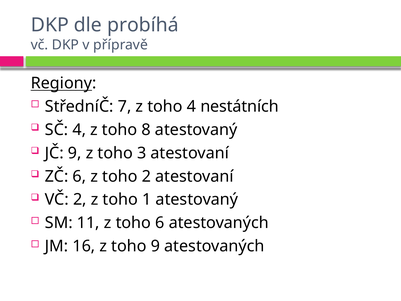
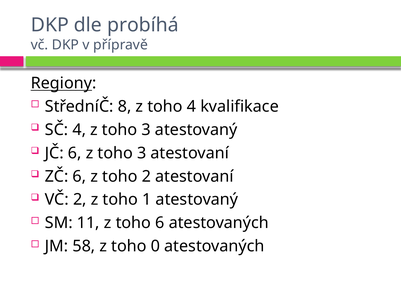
7: 7 -> 8 (125, 106)
nestátních: nestátních -> kvalifikace (240, 106)
4 z toho 8: 8 -> 3 (146, 130)
JČ 9: 9 -> 6 (75, 153)
16: 16 -> 58 (84, 246)
toho 9: 9 -> 0 (155, 246)
